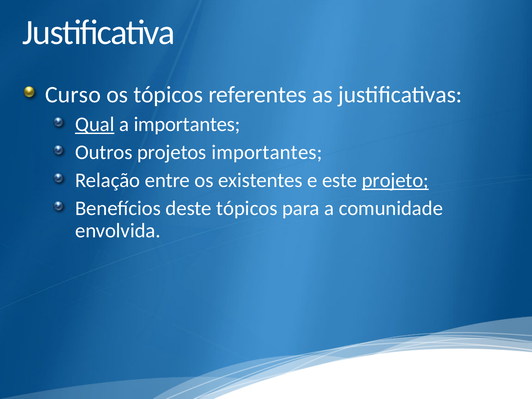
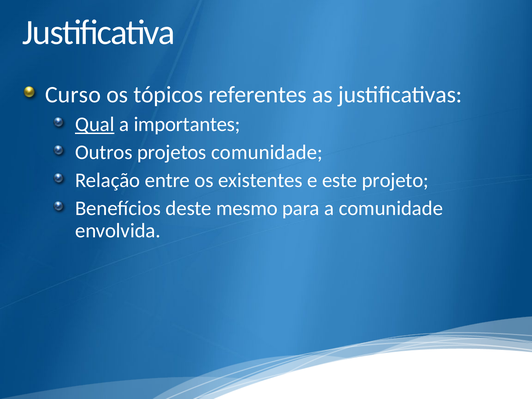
projetos importantes: importantes -> comunidade (267, 152)
projeto underline: present -> none (395, 180)
deste tópicos: tópicos -> mesmo (247, 208)
